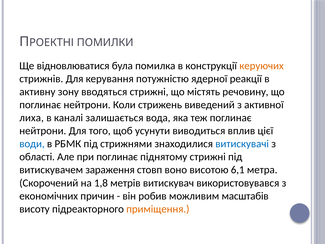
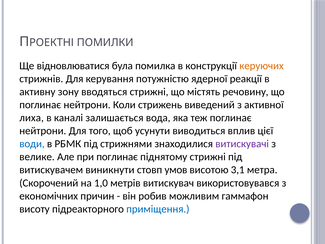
витискувачі colour: blue -> purple (242, 144)
області: області -> велике (37, 157)
зараження: зараження -> виникнути (110, 170)
воно: воно -> умов (176, 170)
6,1: 6,1 -> 3,1 (238, 170)
1,8: 1,8 -> 1,0 (101, 183)
масштабів: масштабів -> гаммафон (245, 196)
приміщення colour: orange -> blue (158, 209)
